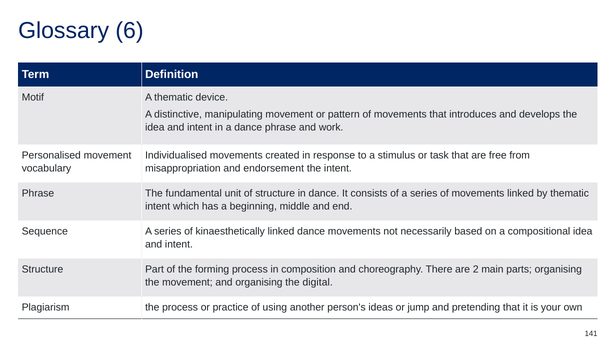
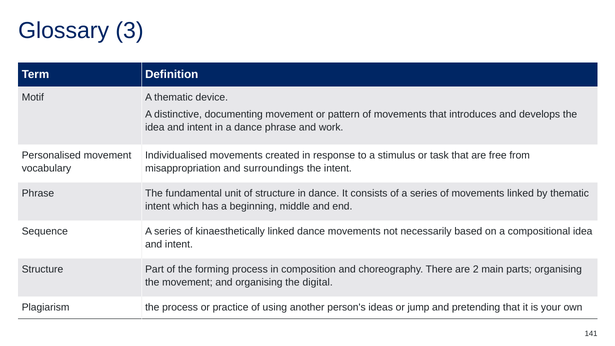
6: 6 -> 3 (130, 30)
manipulating: manipulating -> documenting (234, 114)
endorsement: endorsement -> surroundings (274, 168)
